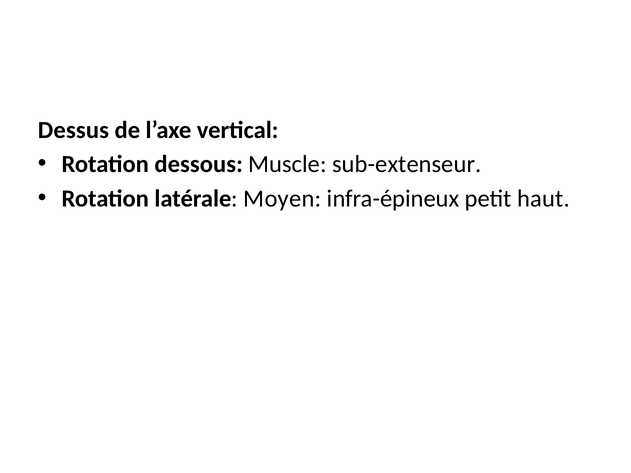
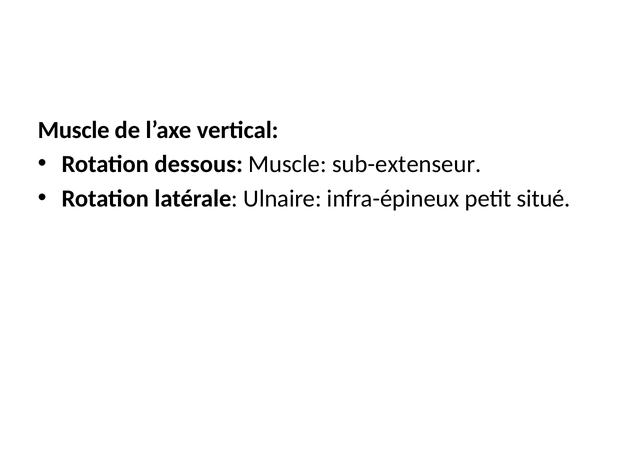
Dessus: Dessus -> Muscle (74, 130)
Moyen: Moyen -> Ulnaire (283, 199)
haut: haut -> situé (544, 199)
